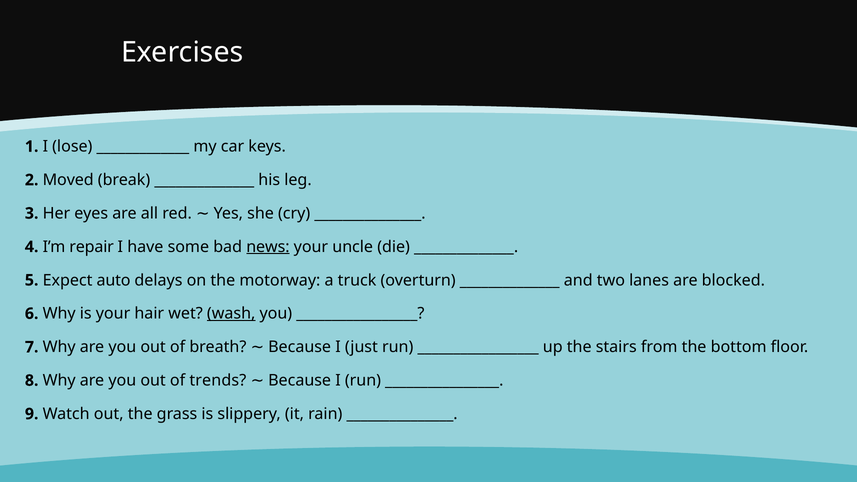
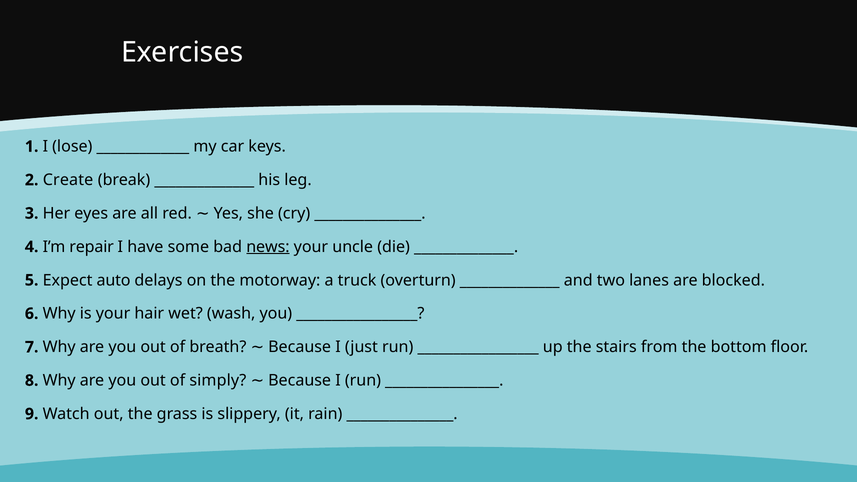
Moved: Moved -> Create (68, 180)
wash underline: present -> none (231, 314)
trends: trends -> simply (218, 381)
